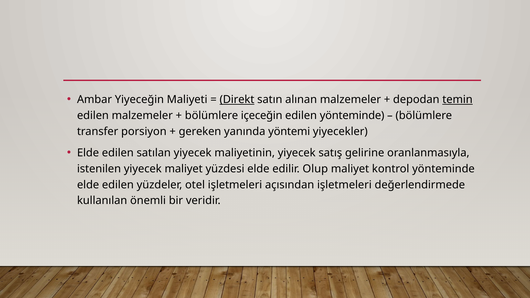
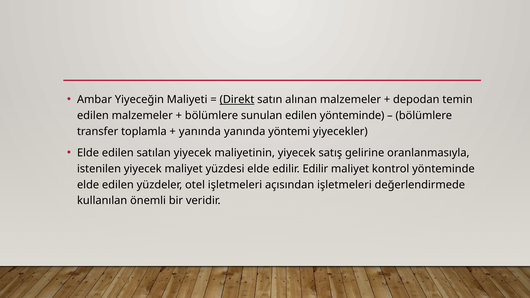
temin underline: present -> none (457, 100)
içeceğin: içeceğin -> sunulan (262, 116)
porsiyon: porsiyon -> toplamla (144, 132)
gereken: gereken -> yanında (200, 132)
edilir Olup: Olup -> Edilir (315, 169)
